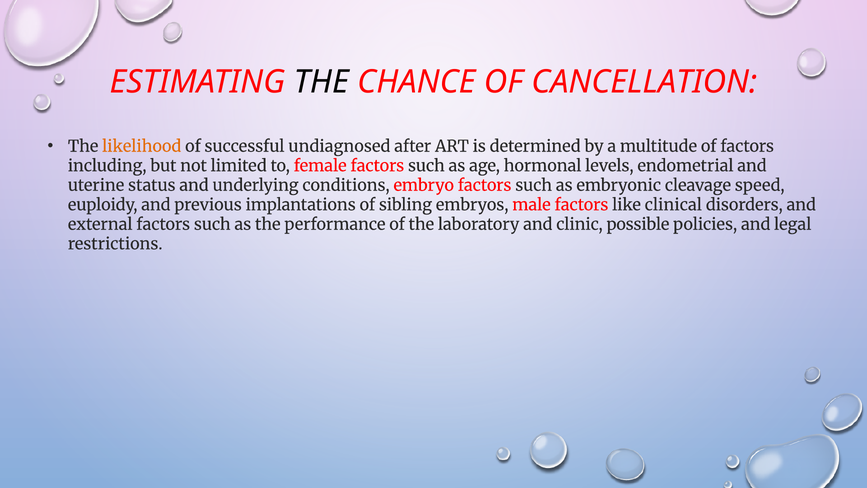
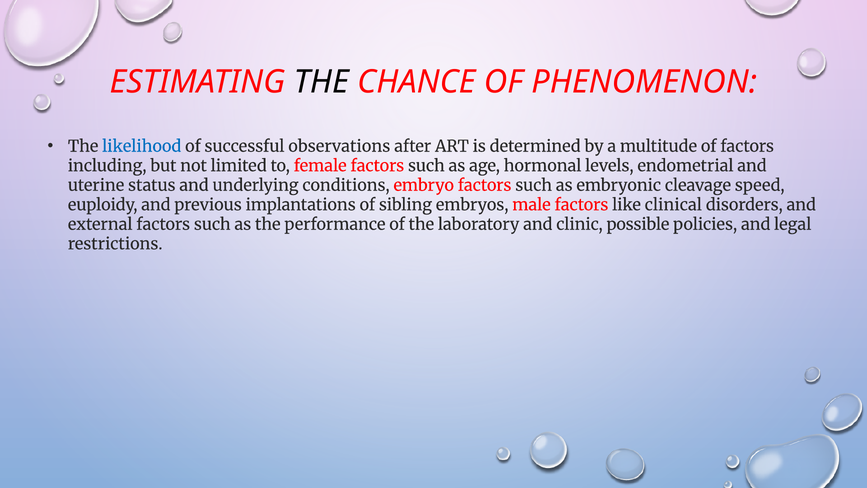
CANCELLATION: CANCELLATION -> PHENOMENON (644, 82)
likelihood colour: orange -> blue (142, 146)
undiagnosed: undiagnosed -> observations (339, 146)
